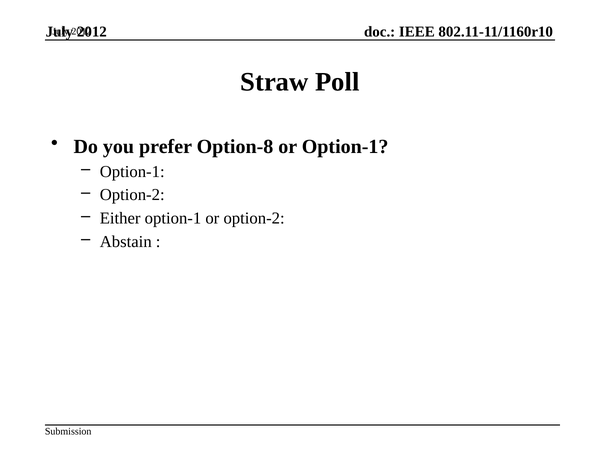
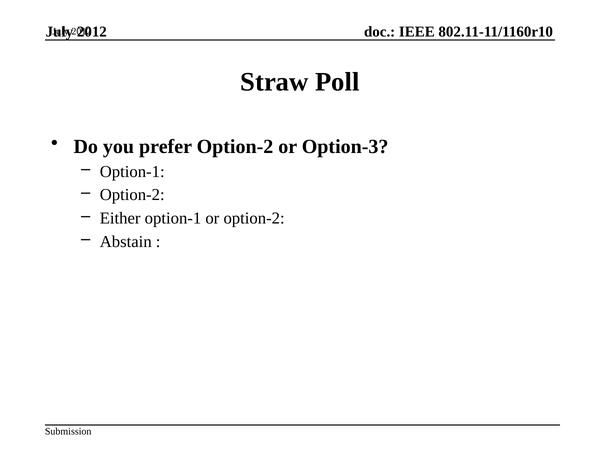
prefer Option-8: Option-8 -> Option-2 (235, 146)
or Option-1: Option-1 -> Option-3 (345, 146)
